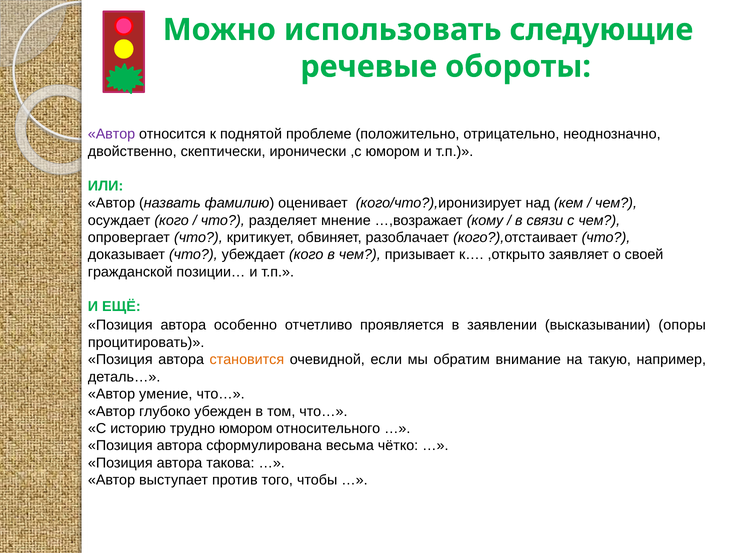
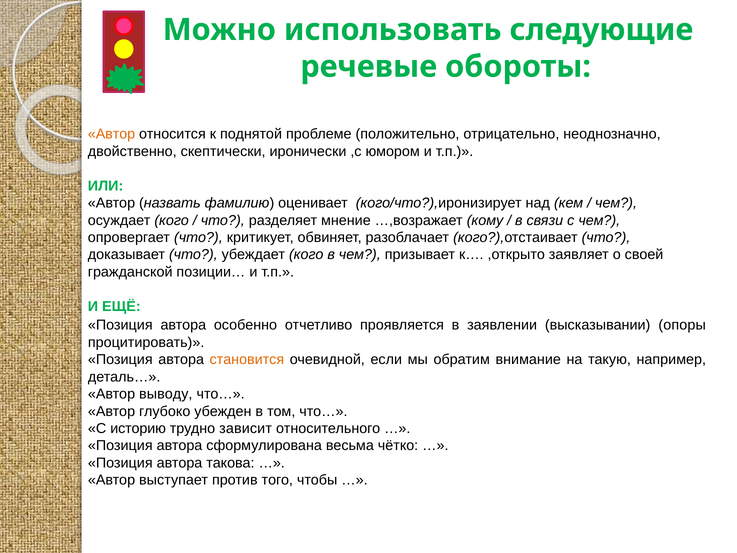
Автор colour: purple -> orange (112, 134)
умение: умение -> выводу (166, 394)
трудно юмором: юмором -> зависит (246, 428)
